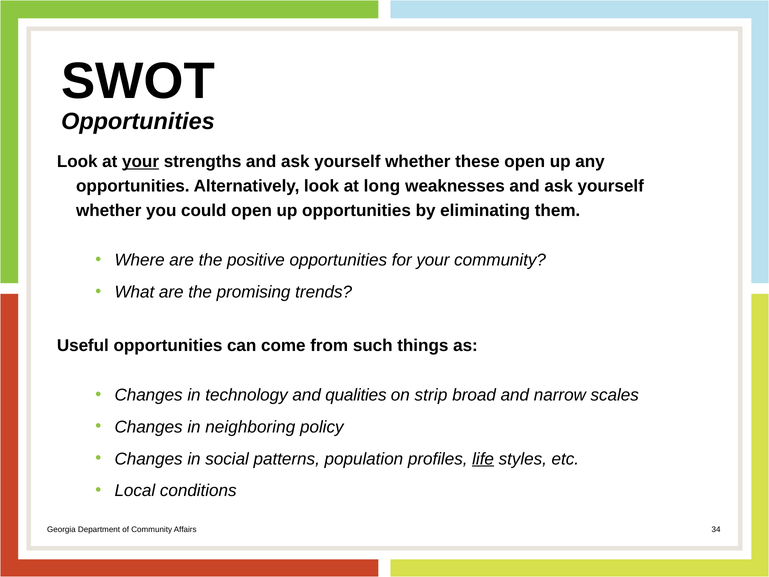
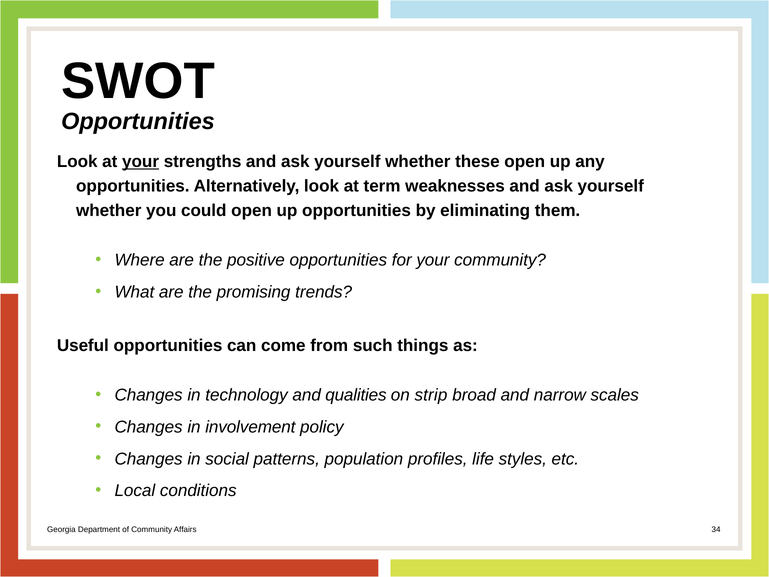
long: long -> term (382, 186)
neighboring: neighboring -> involvement (250, 427)
life underline: present -> none (483, 459)
